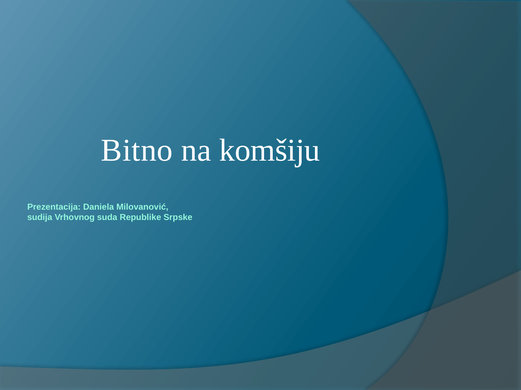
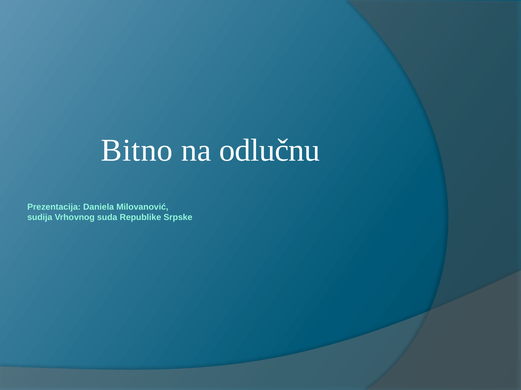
komšiju: komšiju -> odlučnu (270, 151)
